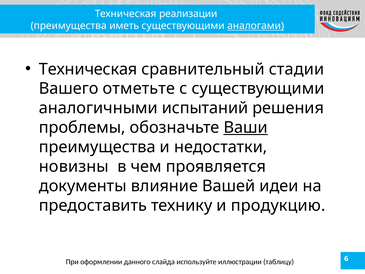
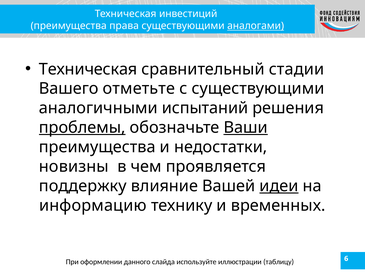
реализации: реализации -> инвестиций (188, 14)
иметь: иметь -> права (124, 26)
проблемы underline: none -> present (82, 127)
документы: документы -> поддержку (83, 186)
идеи underline: none -> present (279, 186)
предоставить: предоставить -> информацию (93, 205)
продукцию: продукцию -> временных (278, 205)
